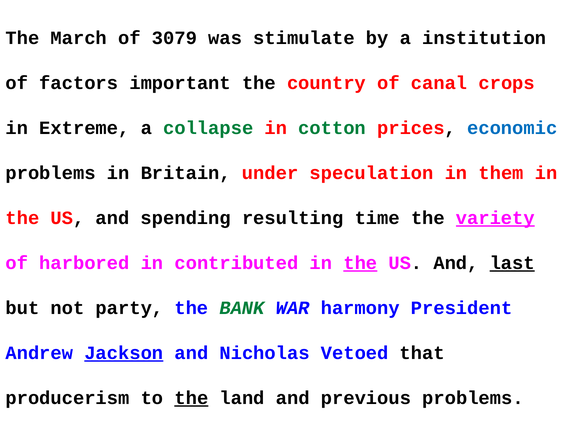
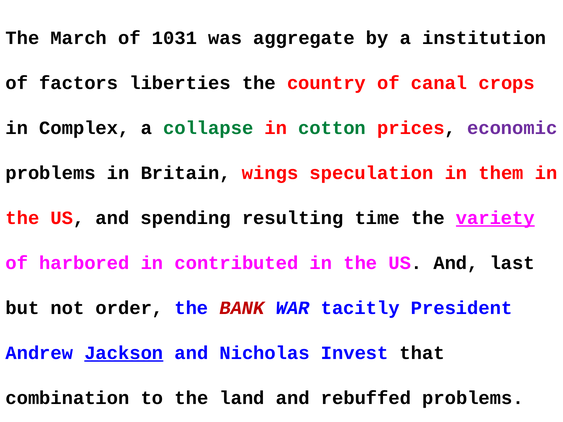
3079: 3079 -> 1031 (174, 38)
stimulate: stimulate -> aggregate (304, 38)
important: important -> liberties (180, 83)
Extreme: Extreme -> Complex (84, 128)
economic colour: blue -> purple (512, 128)
under: under -> wings (270, 173)
the underline: present -> none (360, 263)
last underline: present -> none (512, 263)
party: party -> order (129, 308)
BANK colour: green -> red (242, 308)
harmony: harmony -> tacitly (360, 308)
Vetoed: Vetoed -> Invest (355, 353)
producerism: producerism -> combination (67, 398)
the underline: present -> none (191, 398)
previous: previous -> rebuffed (366, 398)
